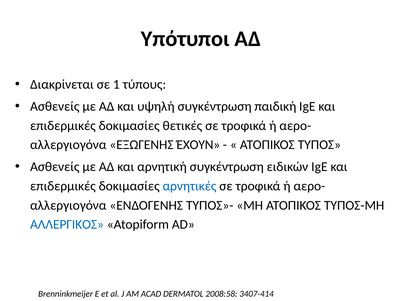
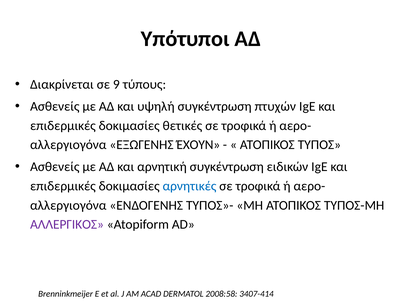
1: 1 -> 9 (116, 85)
παιδική: παιδική -> πτυχών (275, 107)
ΑΛΛΕΡΓΙΚΟΣ colour: blue -> purple (67, 225)
